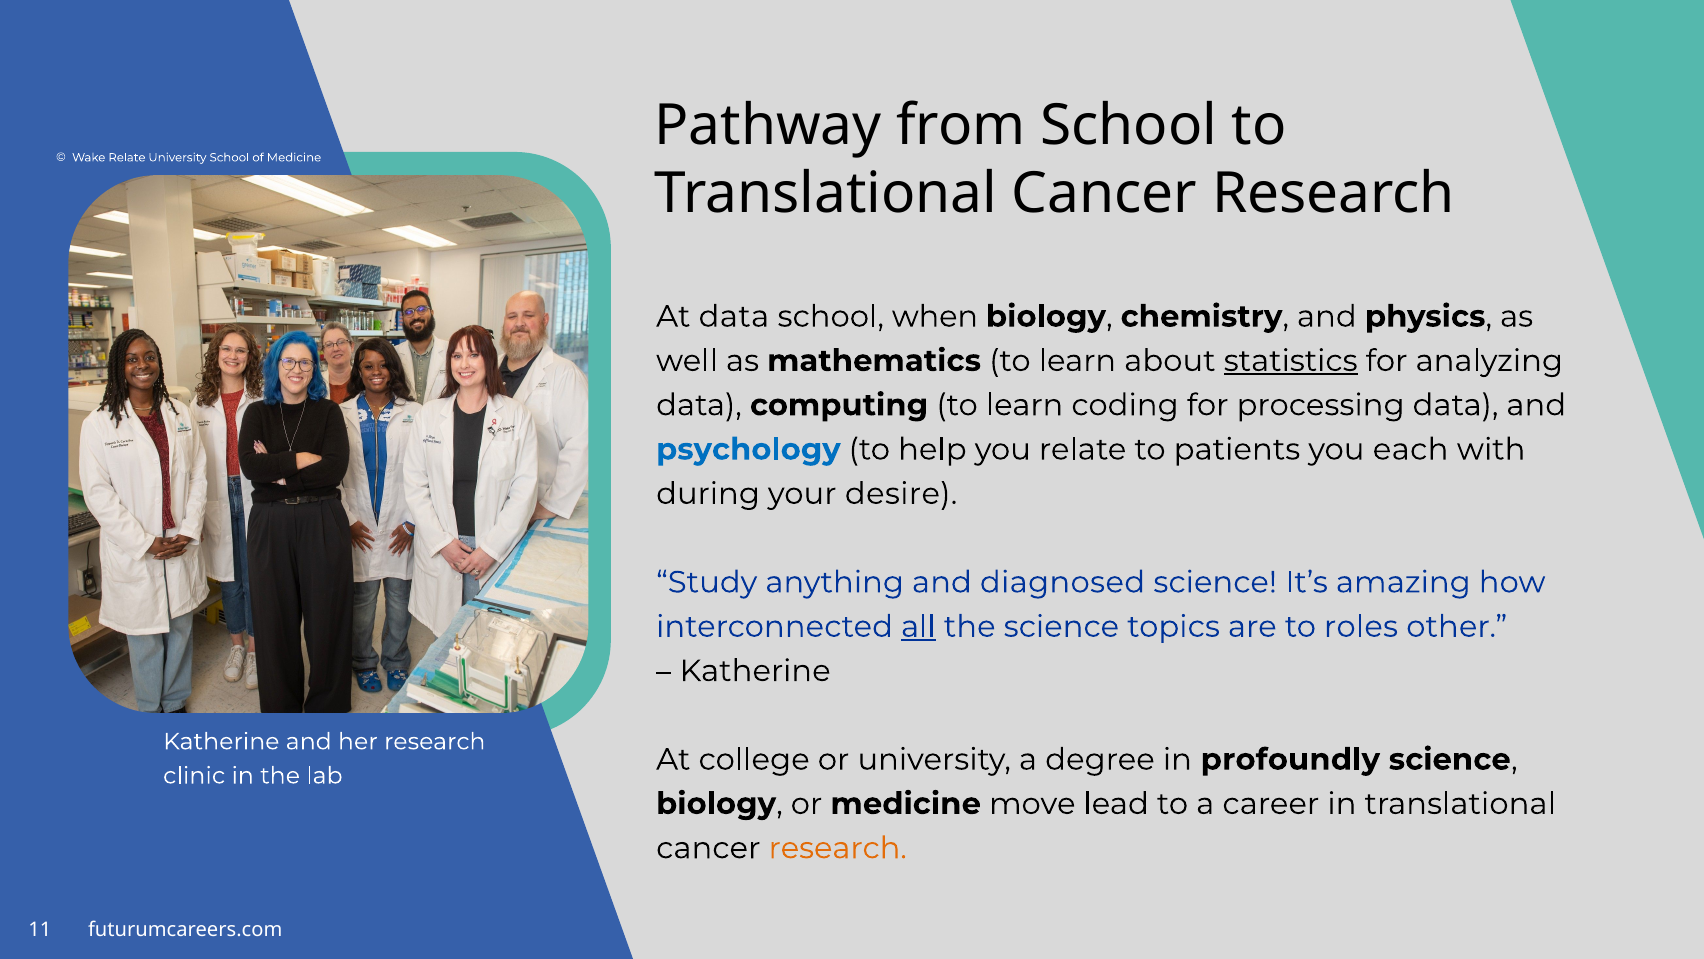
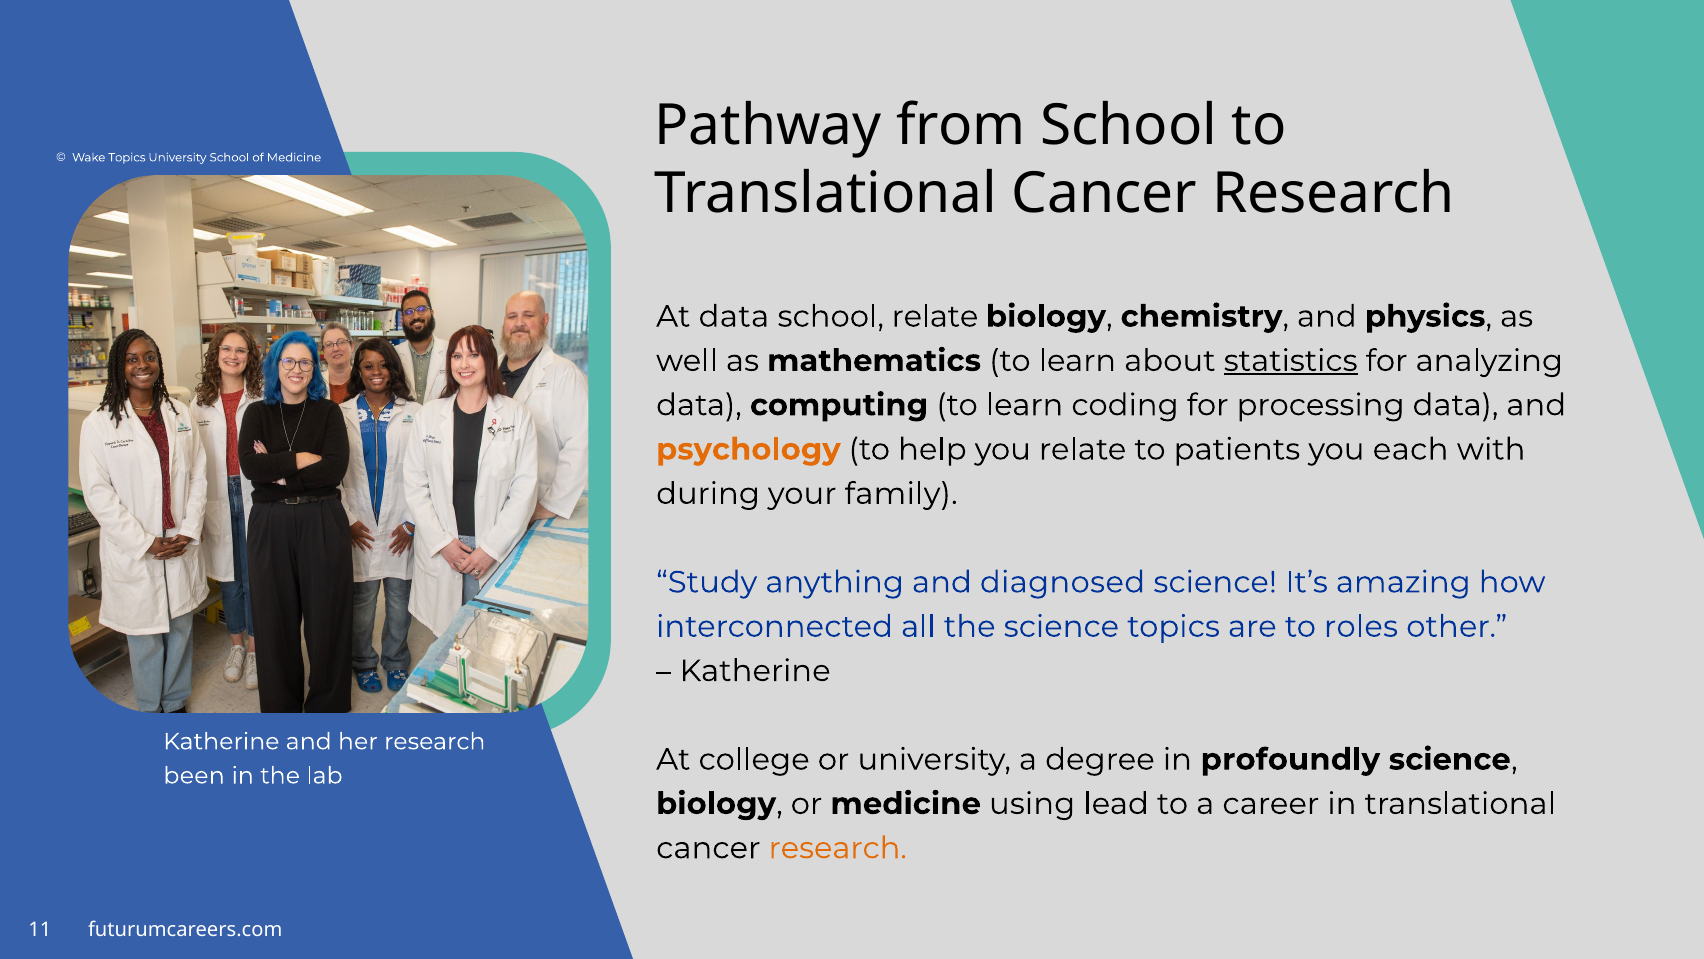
Wake Relate: Relate -> Topics (127, 157)
school when: when -> relate (935, 316)
psychology colour: blue -> orange (748, 449)
desire: desire -> family (901, 493)
all underline: present -> none (918, 626)
clinic: clinic -> been (194, 775)
move: move -> using (1032, 803)
